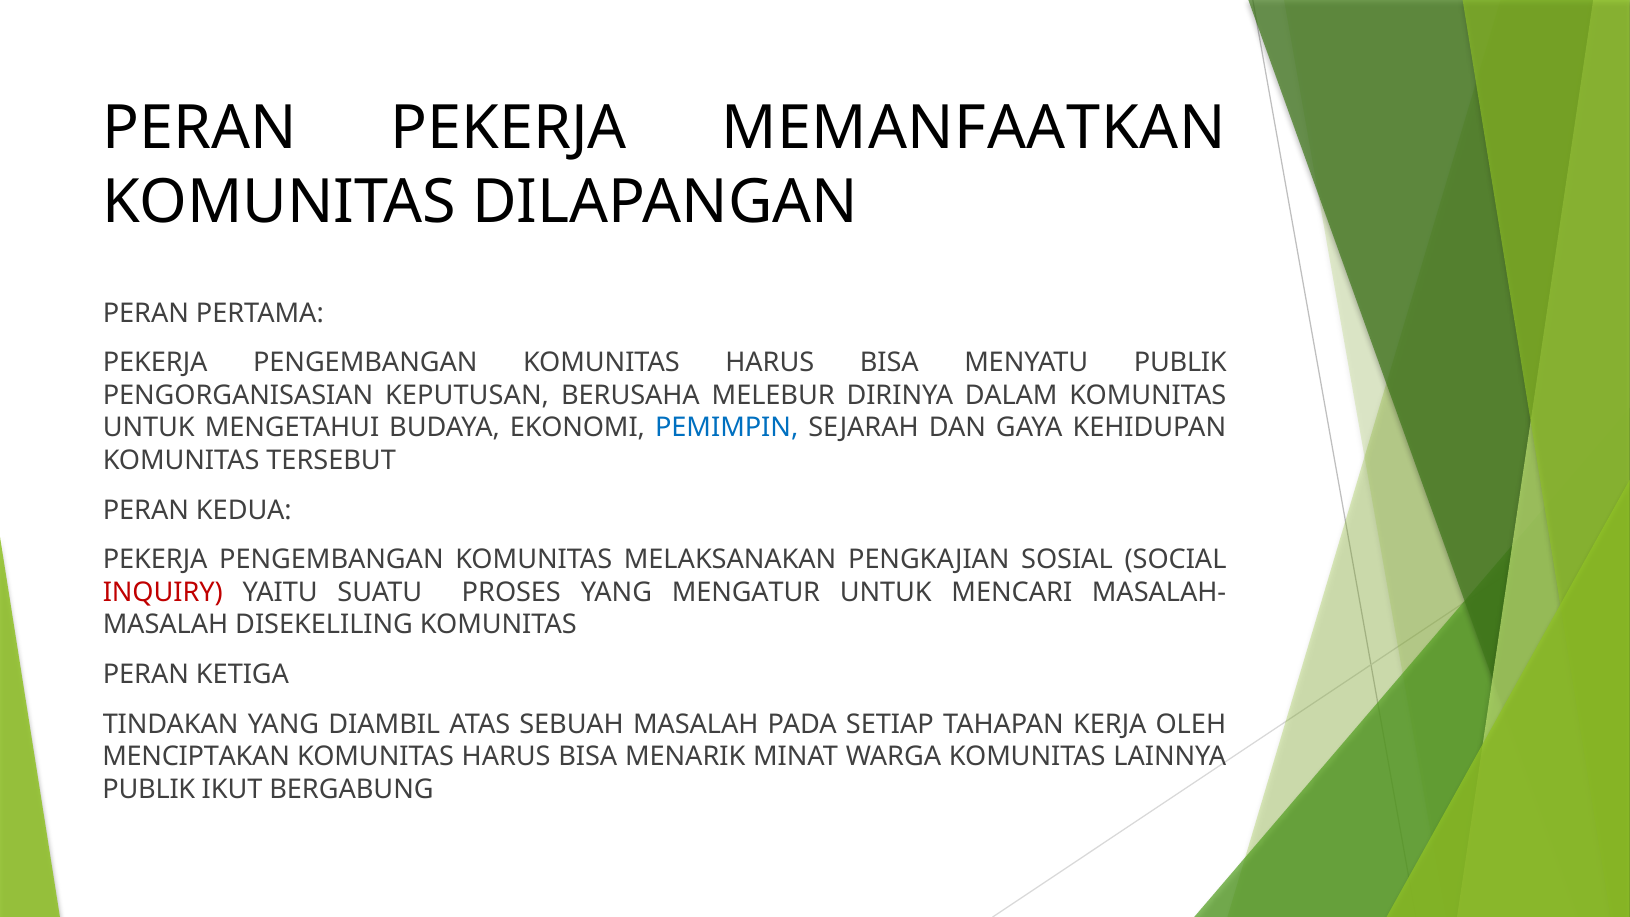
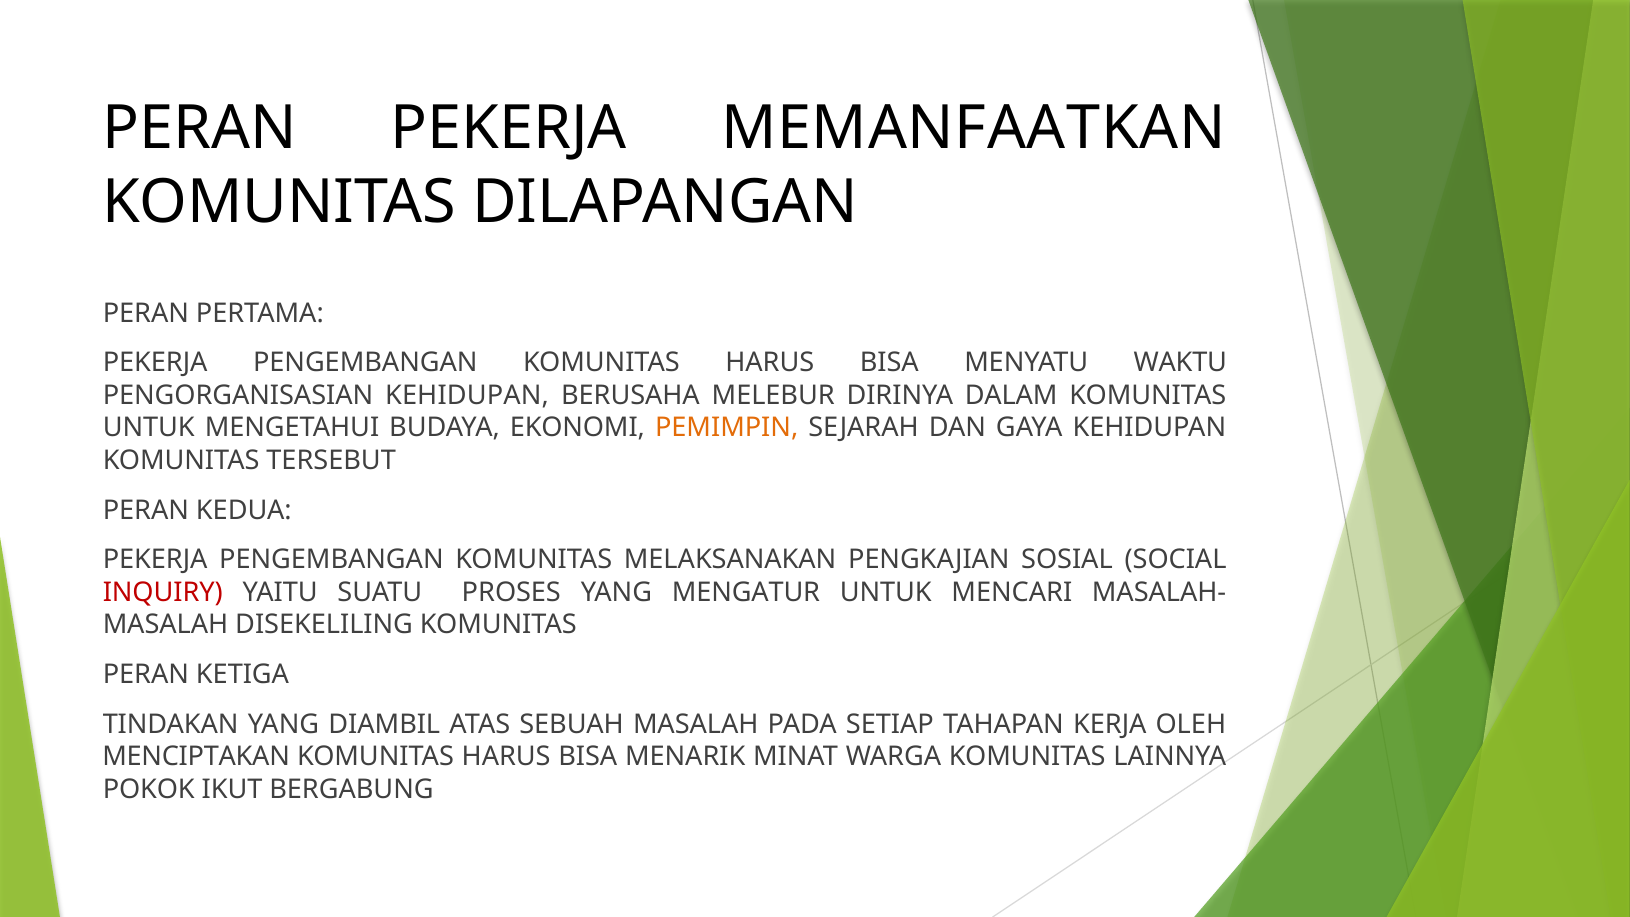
MENYATU PUBLIK: PUBLIK -> WAKTU (1180, 363)
PENGORGANISASIAN KEPUTUSAN: KEPUTUSAN -> KEHIDUPAN (467, 395)
PEMIMPIN colour: blue -> orange (727, 428)
PUBLIK: PUBLIK -> POKOK (149, 789)
